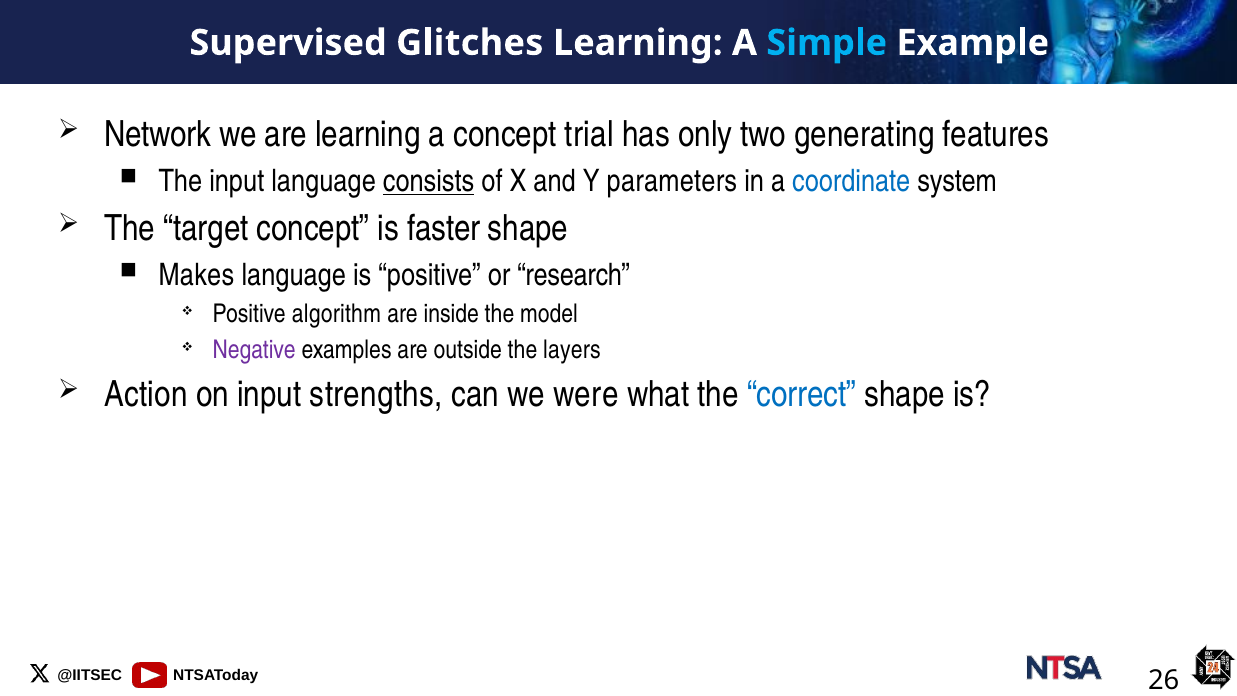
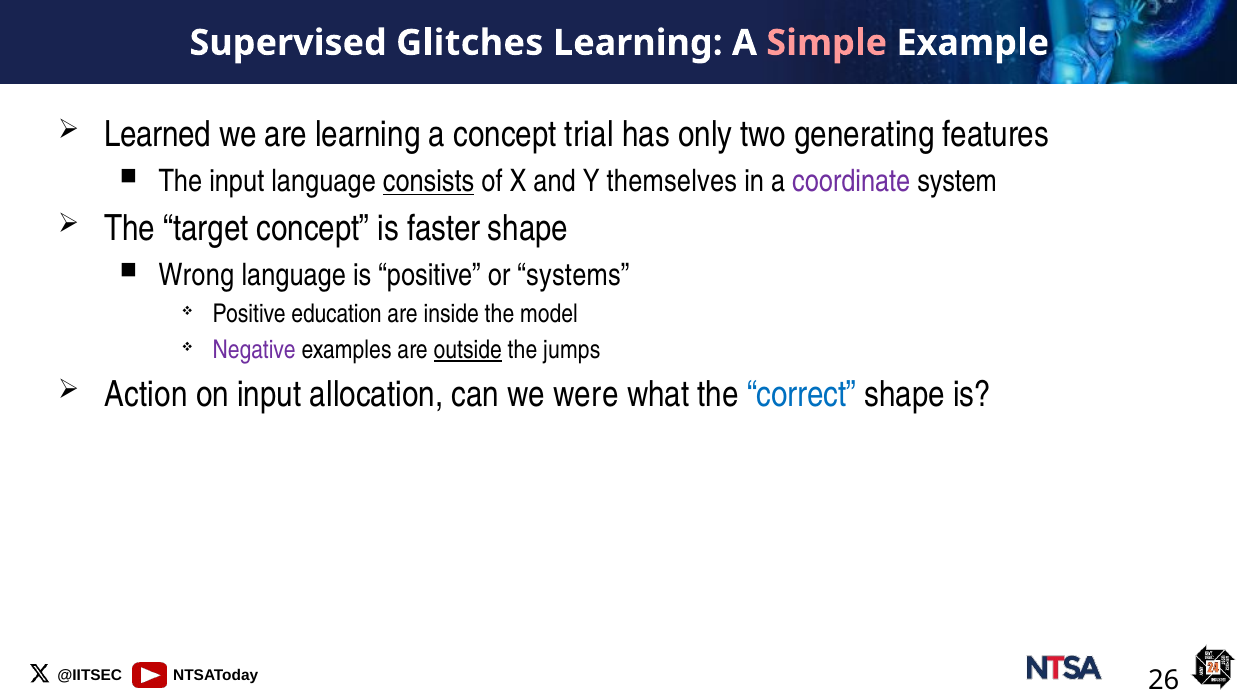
Simple colour: light blue -> pink (827, 43)
Network: Network -> Learned (158, 135)
parameters: parameters -> themselves (672, 181)
coordinate colour: blue -> purple (851, 181)
Makes: Makes -> Wrong (196, 275)
research: research -> systems (573, 275)
algorithm: algorithm -> education (337, 314)
outside underline: none -> present (468, 350)
layers: layers -> jumps (572, 350)
strengths: strengths -> allocation (377, 395)
